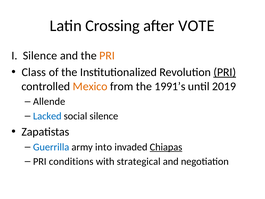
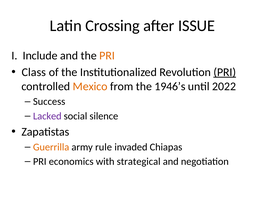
VOTE: VOTE -> ISSUE (197, 26)
I Silence: Silence -> Include (40, 56)
1991’s: 1991’s -> 1946’s (170, 86)
2019: 2019 -> 2022 (224, 86)
Allende: Allende -> Success (49, 101)
Lacked colour: blue -> purple (47, 116)
Guerrilla colour: blue -> orange (51, 147)
into: into -> rule (104, 147)
Chiapas underline: present -> none (166, 147)
conditions: conditions -> economics (71, 161)
